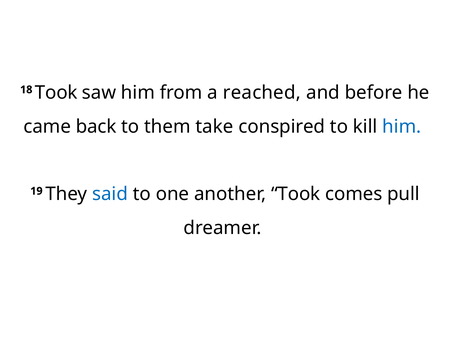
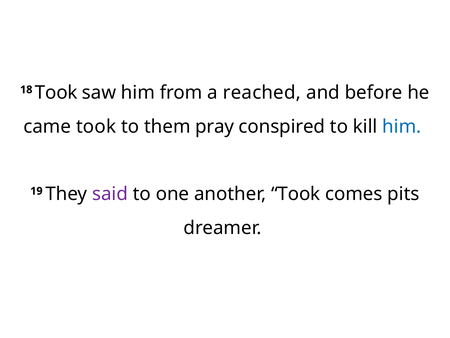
came back: back -> took (96, 126)
take: take -> pray (215, 126)
said colour: blue -> purple (110, 194)
pull: pull -> pits (403, 194)
